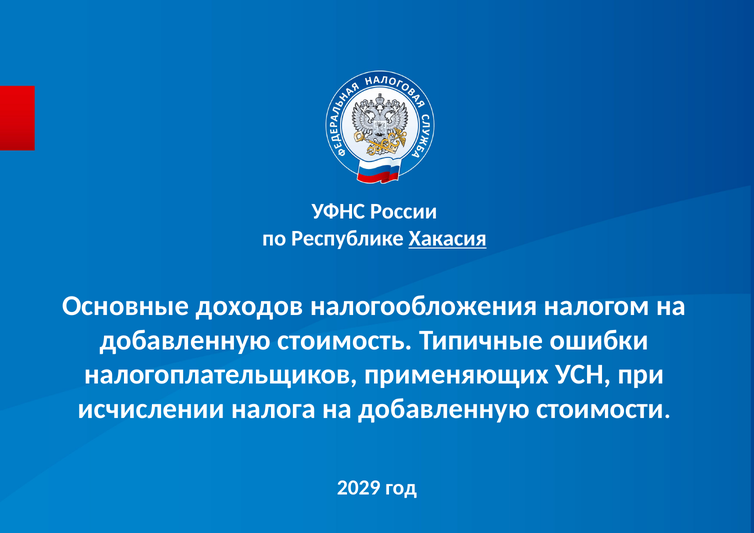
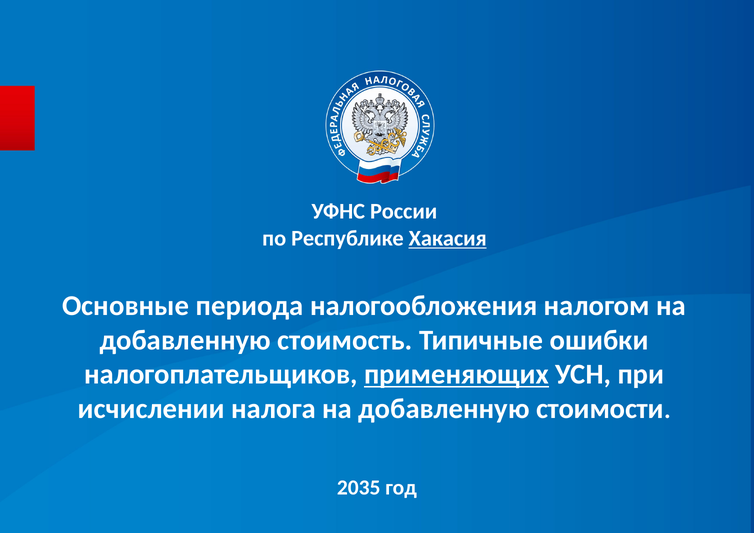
доходов: доходов -> периода (250, 306)
применяющих underline: none -> present (457, 375)
2029: 2029 -> 2035 (359, 488)
